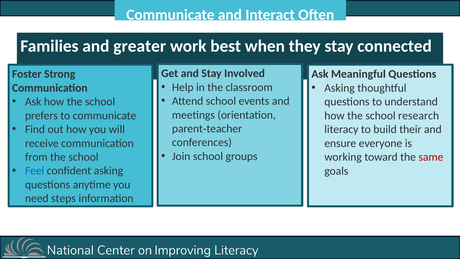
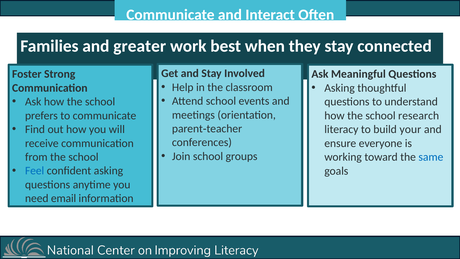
their: their -> your (410, 129)
same colour: red -> blue (431, 157)
steps: steps -> email (64, 198)
